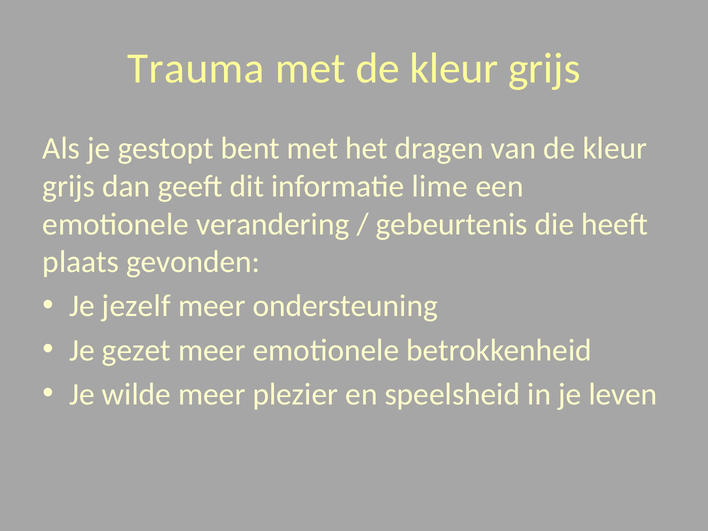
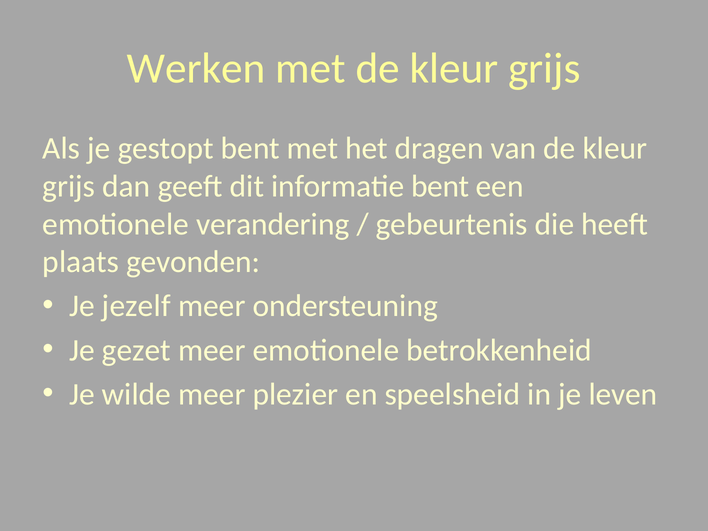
Trauma: Trauma -> Werken (196, 69)
informatie lime: lime -> bent (440, 186)
